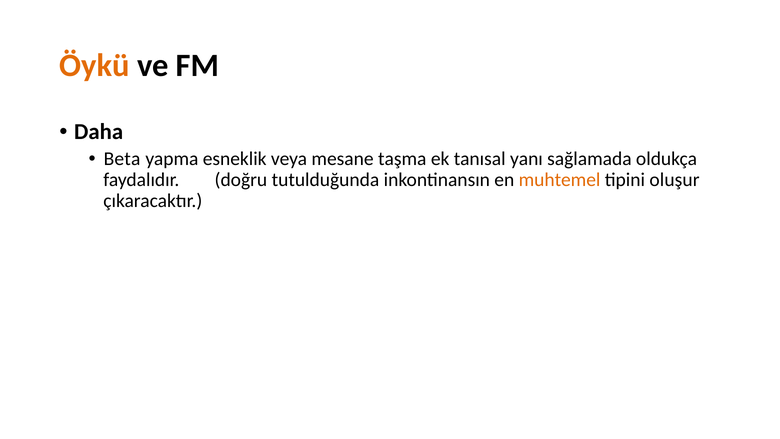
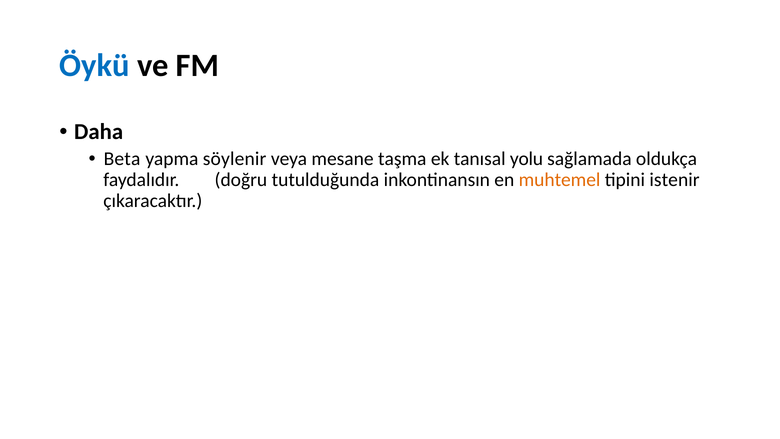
Öykü colour: orange -> blue (95, 66)
esneklik: esneklik -> söylenir (235, 159)
yanı: yanı -> yolu (526, 159)
oluşur: oluşur -> istenir (675, 180)
